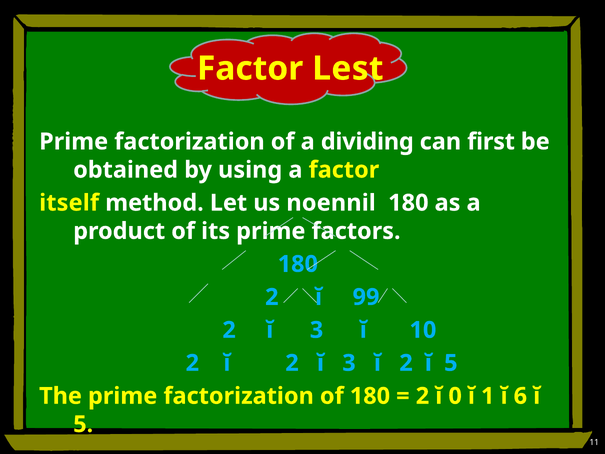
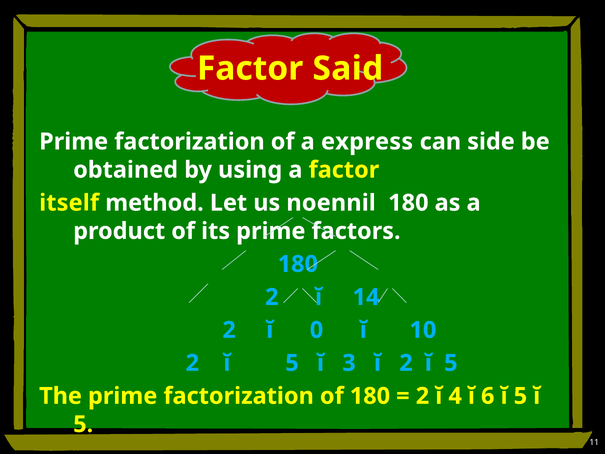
Lest: Lest -> Said (348, 68)
dividing: dividing -> express (367, 142)
first: first -> side (491, 142)
99: 99 -> 14 (366, 297)
3: 3 -> 0 (317, 330)
2: 2 -> 5 (292, 363)
0: 0 -> 4 (455, 396)
1: 1 -> 6 (488, 396)
6: 6 -> 5 (520, 396)
